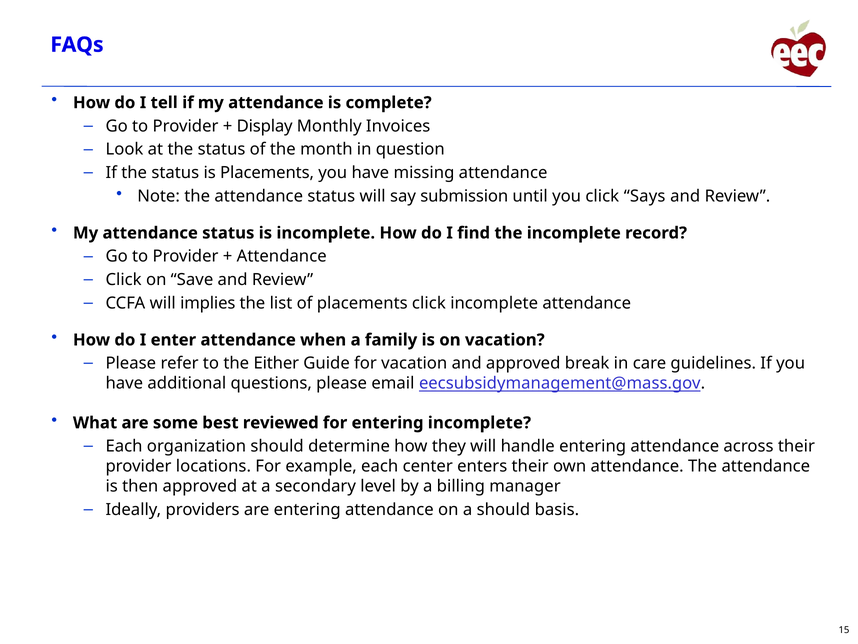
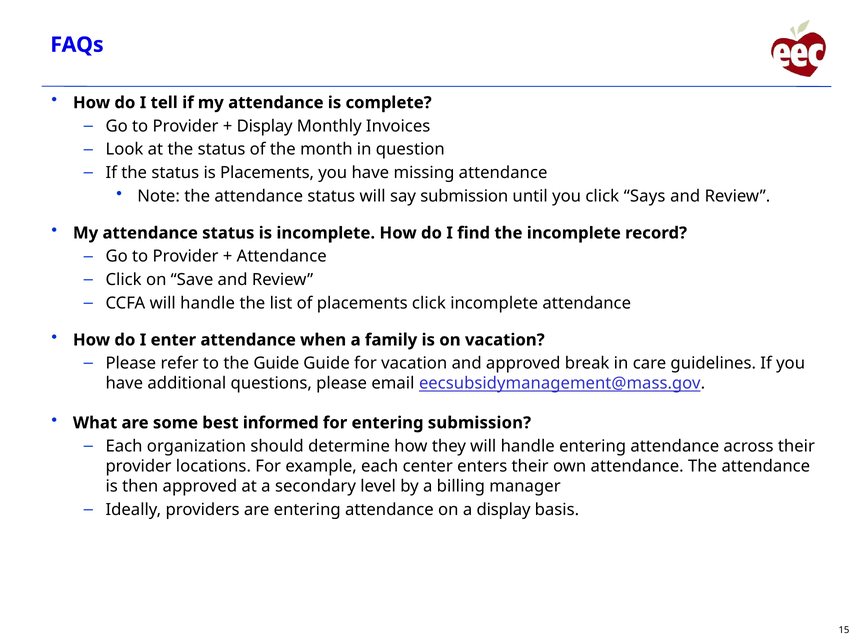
CCFA will implies: implies -> handle (208, 303)
the Either: Either -> Guide (276, 363)
reviewed: reviewed -> informed (281, 422)
entering incomplete: incomplete -> submission (479, 422)
a should: should -> display (504, 509)
